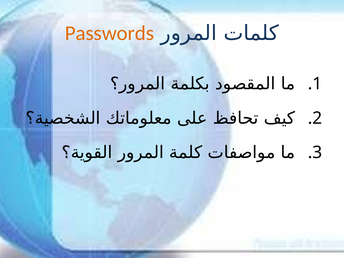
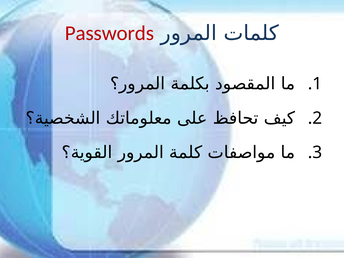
Passwords colour: orange -> red (109, 33)
